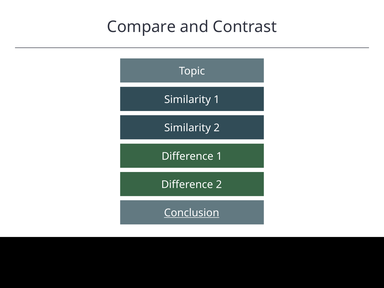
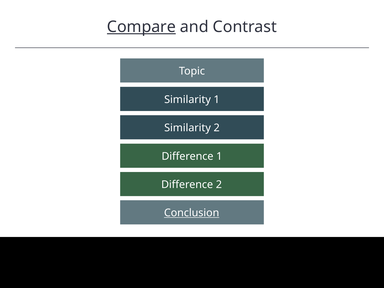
Compare underline: none -> present (141, 27)
